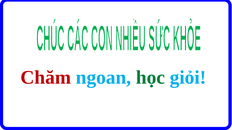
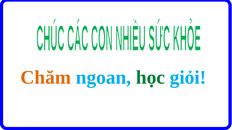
Chăm colour: red -> orange (46, 78)
